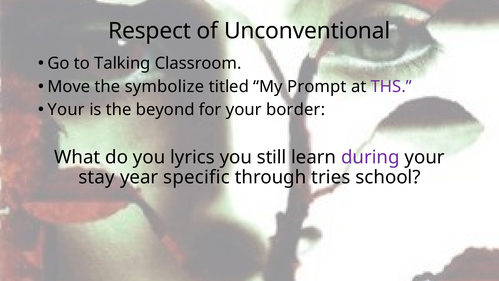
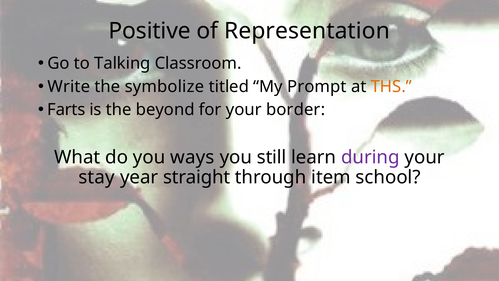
Respect: Respect -> Positive (150, 31)
Unconventional: Unconventional -> Representation (307, 31)
Move: Move -> Write (69, 86)
THS colour: purple -> orange (391, 86)
Your: Your -> Farts (66, 110)
lyrics: lyrics -> ways (192, 157)
specific: specific -> straight (197, 177)
tries: tries -> item (331, 177)
